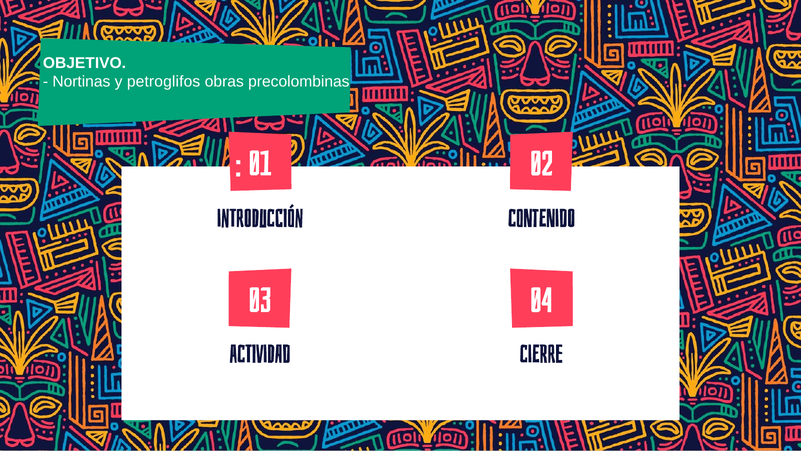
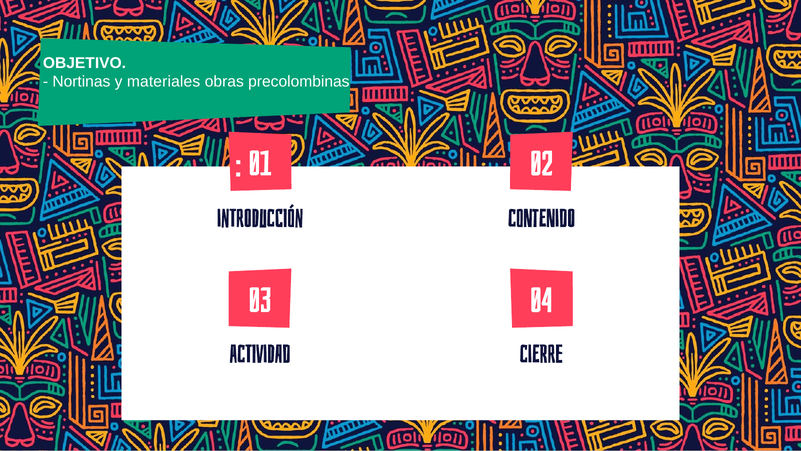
petroglifos: petroglifos -> materiales (164, 82)
